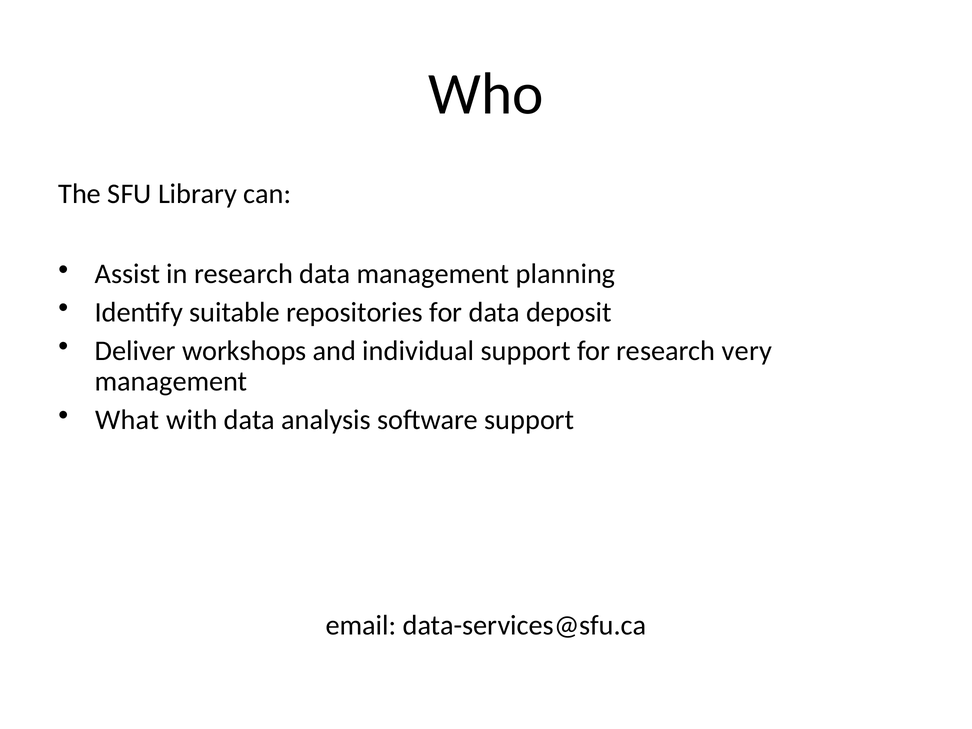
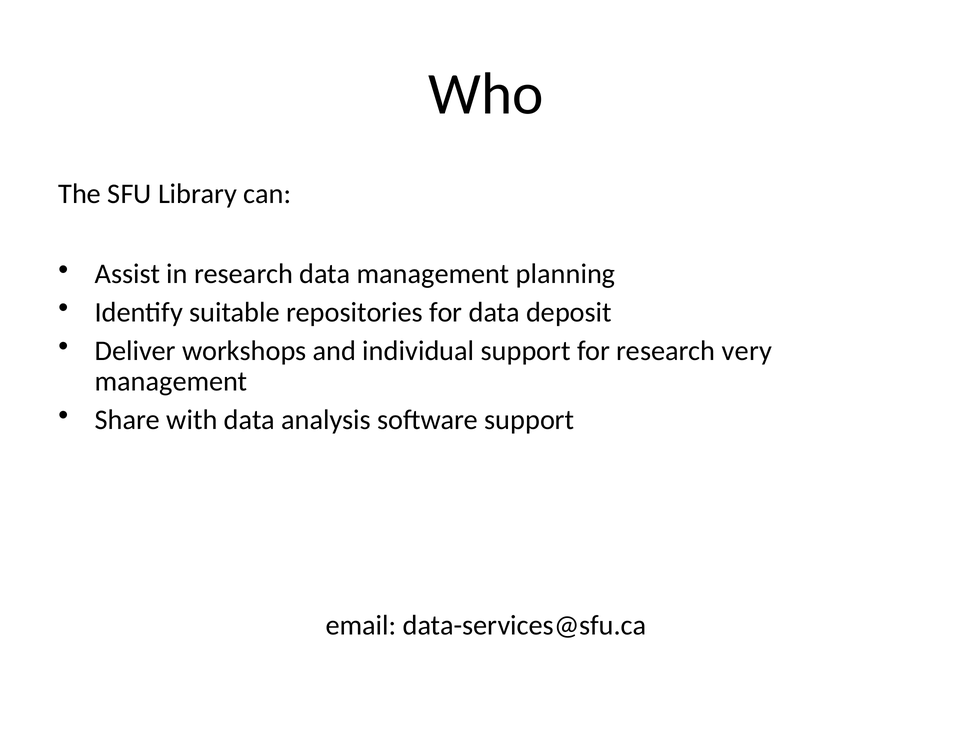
What: What -> Share (127, 420)
